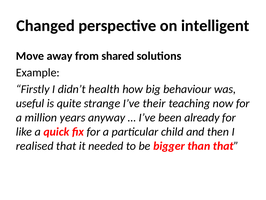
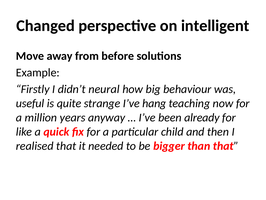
shared: shared -> before (118, 56)
health: health -> neural (104, 89)
their: their -> hang (154, 103)
